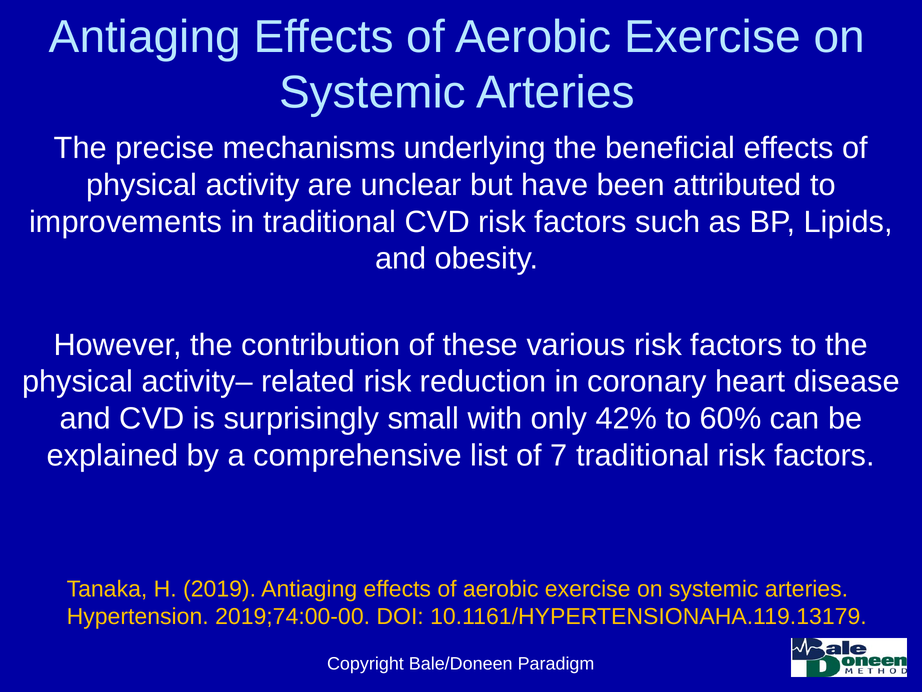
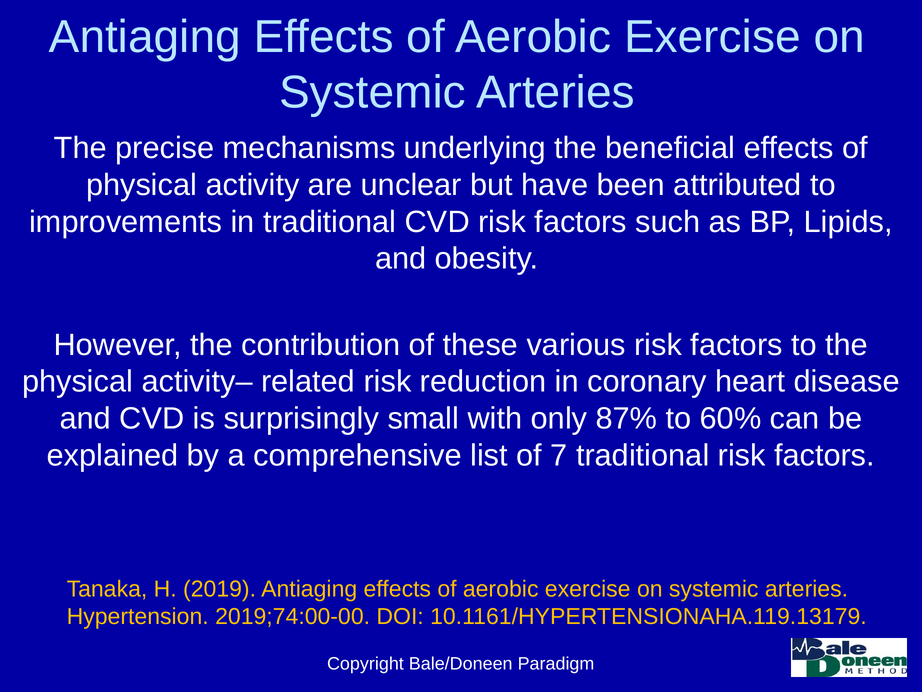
42%: 42% -> 87% (627, 418)
